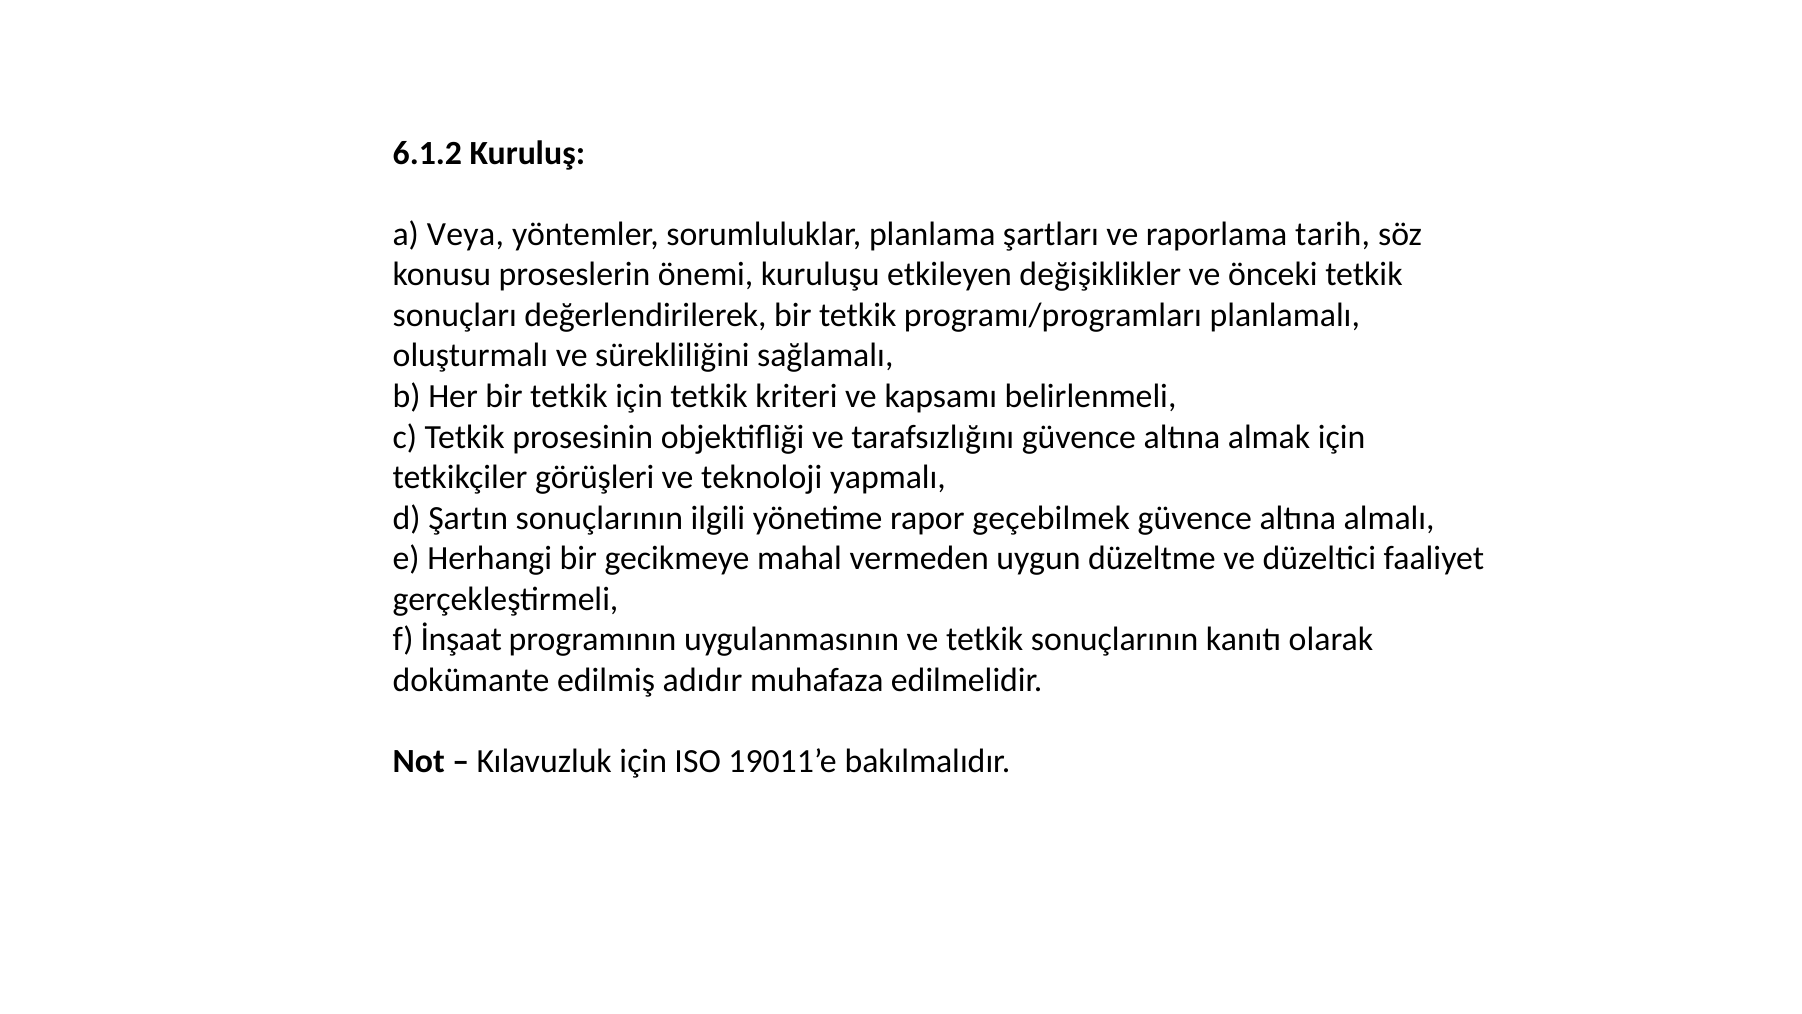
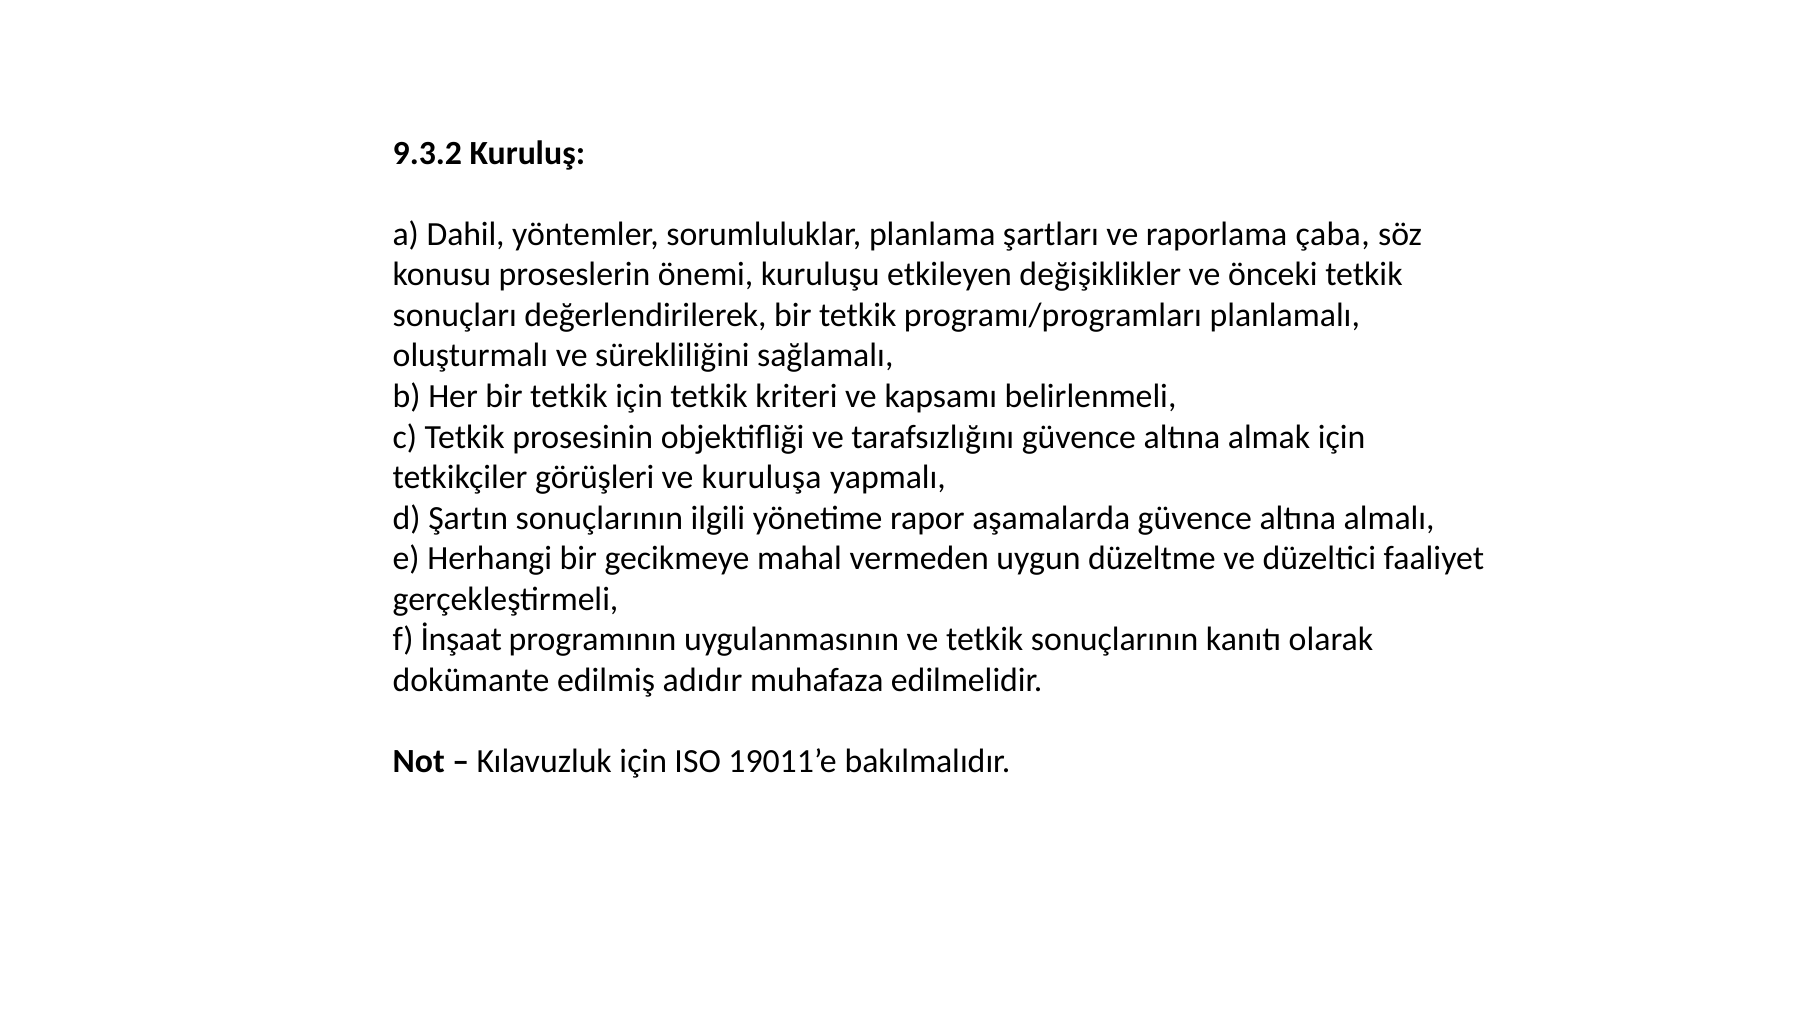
6.1.2: 6.1.2 -> 9.3.2 (427, 153)
Veya: Veya -> Dahil (466, 234)
tarih: tarih -> çaba (1333, 234)
teknoloji: teknoloji -> kuruluşa (762, 477)
geçebilmek: geçebilmek -> aşamalarda (1051, 518)
